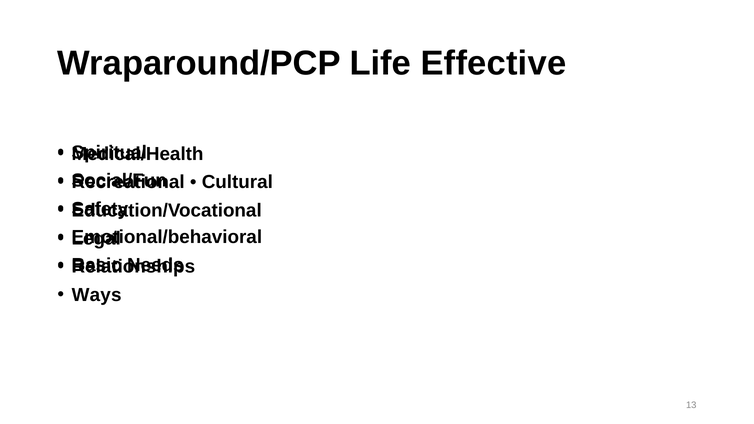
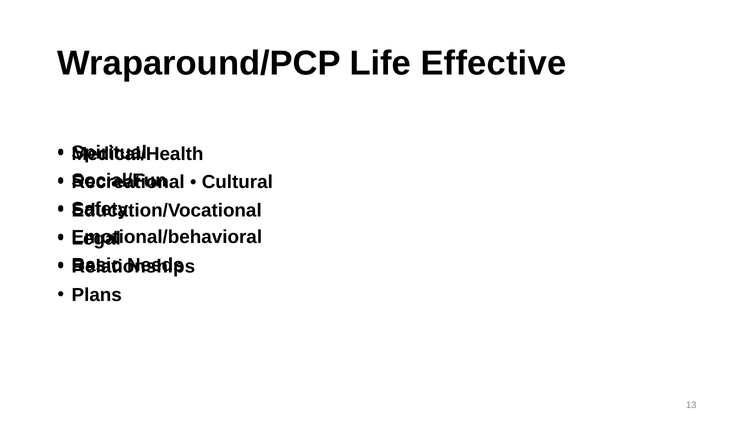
Ways: Ways -> Plans (97, 295)
